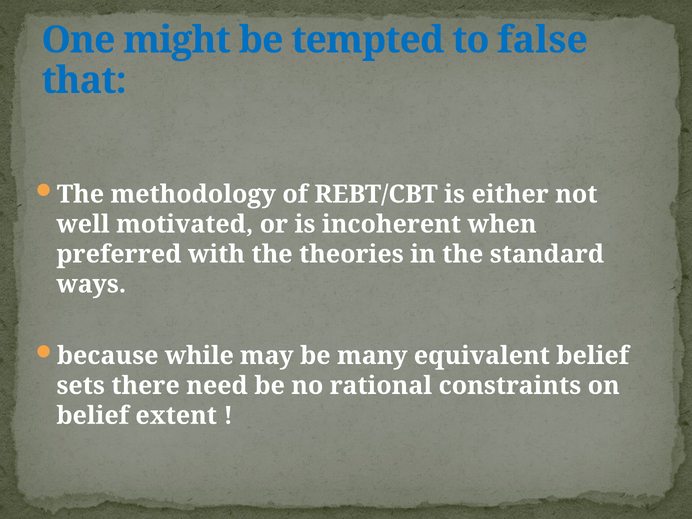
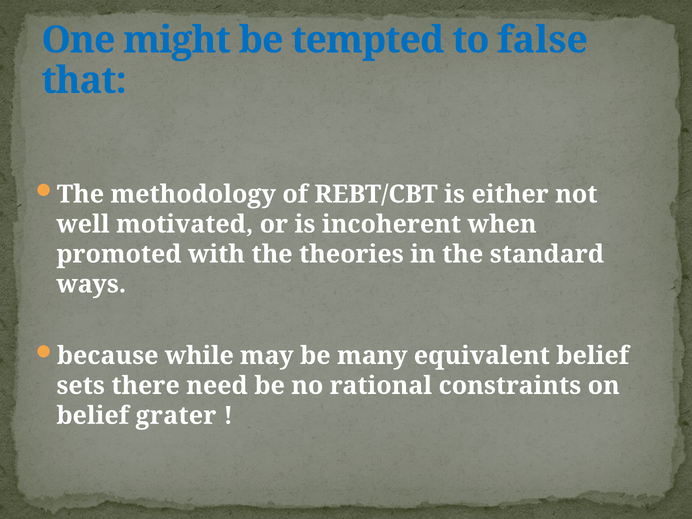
preferred: preferred -> promoted (119, 254)
extent: extent -> grater (176, 416)
